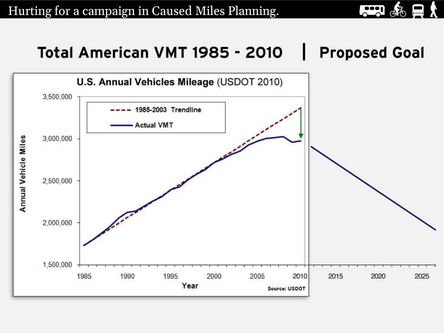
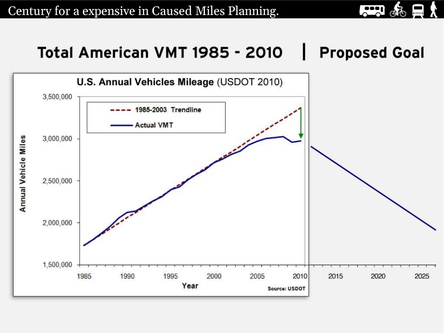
Hurting: Hurting -> Century (30, 11)
campaign: campaign -> expensive (109, 11)
